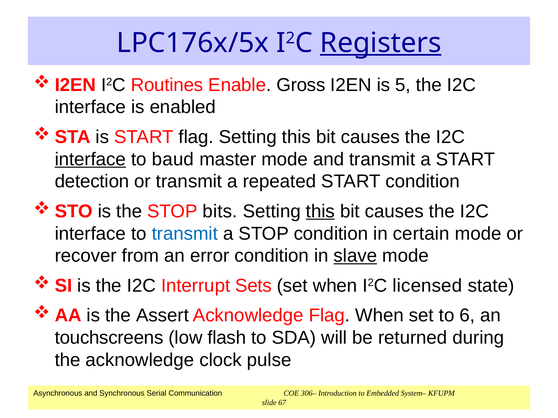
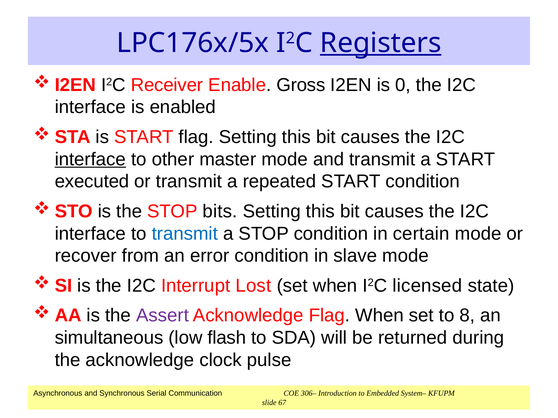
Routines: Routines -> Receiver (167, 85)
5: 5 -> 0 (403, 85)
baud: baud -> other (173, 159)
detection: detection -> executed (92, 182)
this underline: present -> none (320, 212)
slave underline: present -> none (355, 256)
Sets: Sets -> Lost (253, 286)
Assert colour: black -> purple (162, 316)
6: 6 -> 8 (467, 316)
touchscreens: touchscreens -> simultaneous (109, 338)
